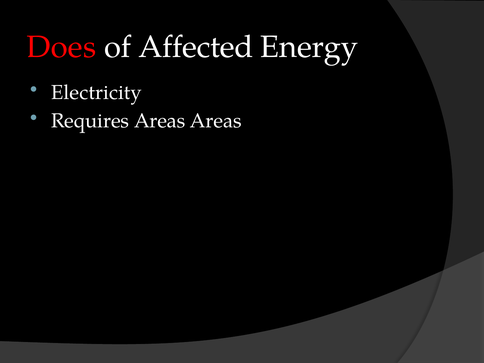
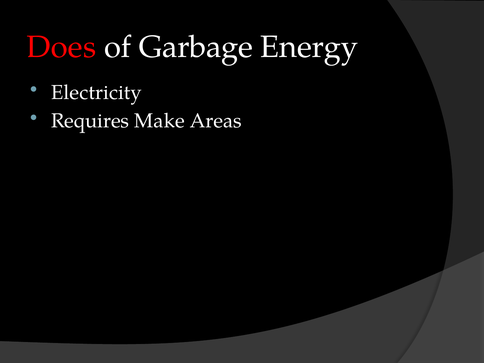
Affected: Affected -> Garbage (196, 47)
Requires Areas: Areas -> Make (159, 121)
